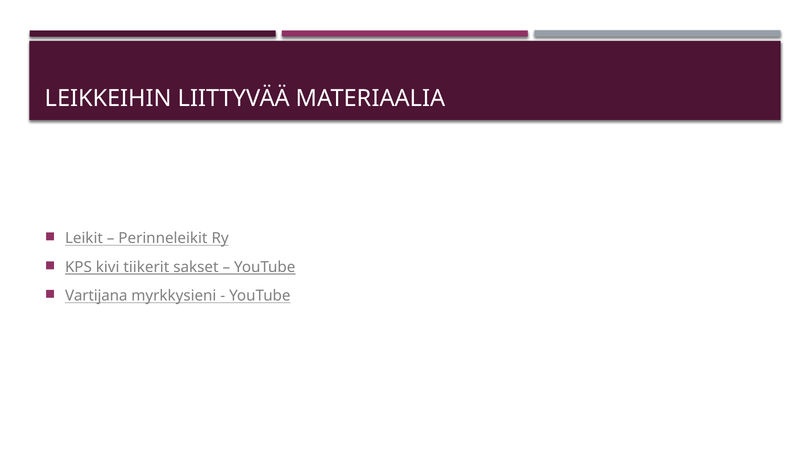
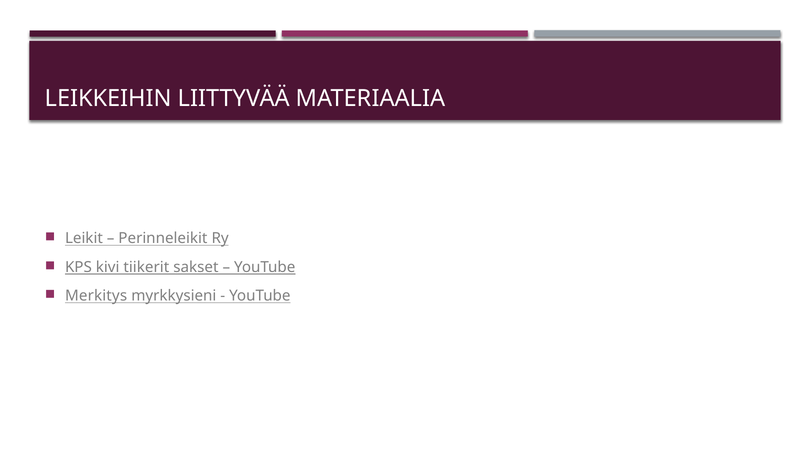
Vartijana: Vartijana -> Merkitys (96, 296)
